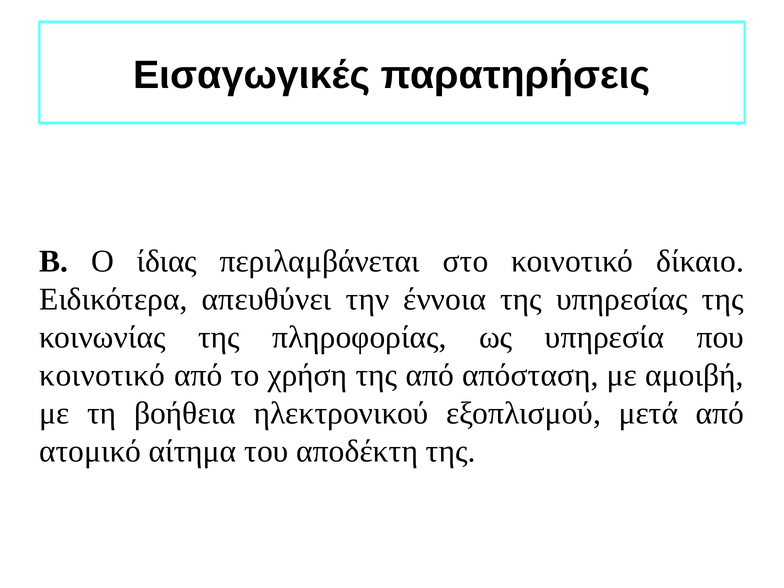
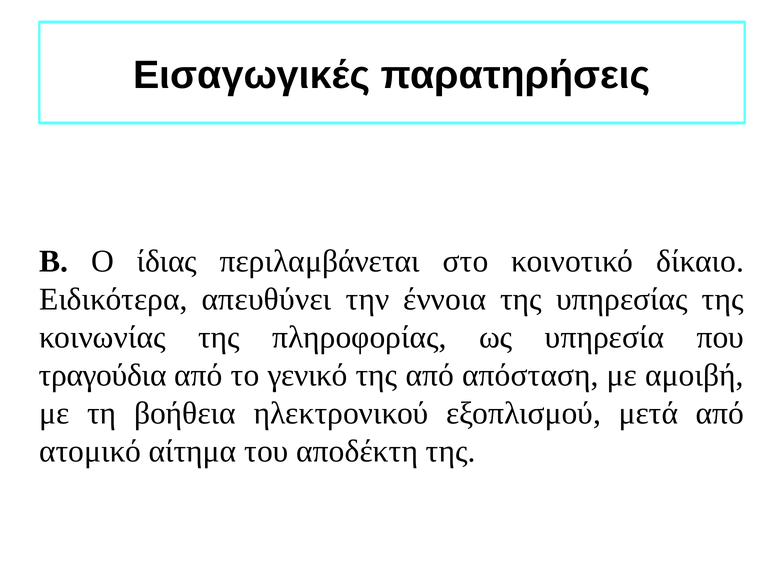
κοινοτικό: κοινοτικό -> τραγούδια (103, 375)
χρήση: χρήση -> γενικό (308, 375)
